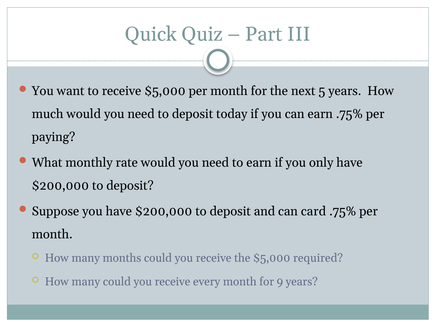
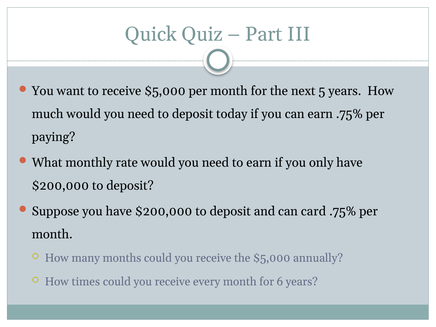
required: required -> annually (318, 258)
many: many -> times (86, 282)
9: 9 -> 6 (280, 282)
